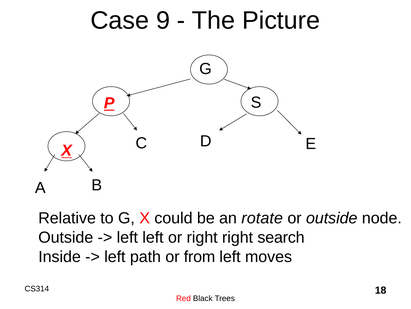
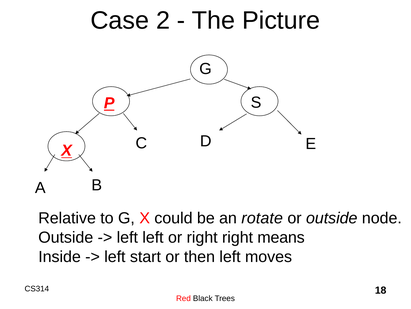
9: 9 -> 2 (163, 21)
search: search -> means (281, 237)
path: path -> start (145, 256)
from: from -> then (199, 256)
